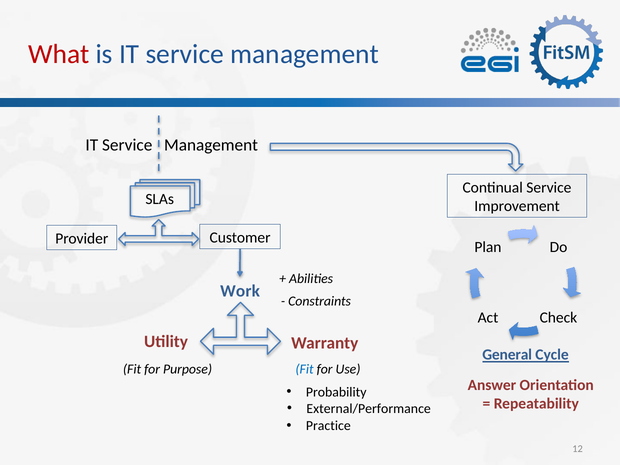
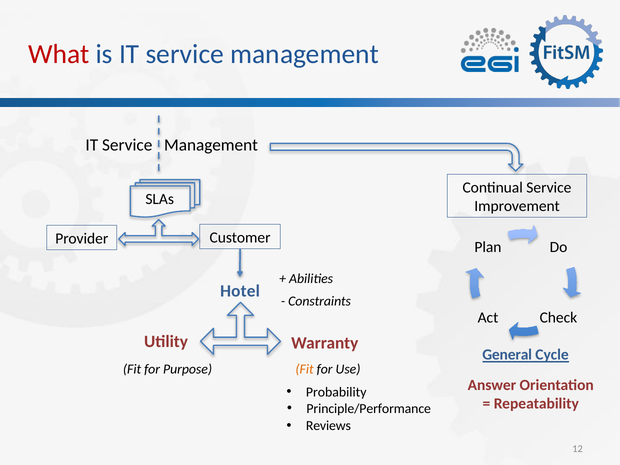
Work: Work -> Hotel (240, 291)
Fit colour: blue -> orange (305, 369)
External/Performance: External/Performance -> Principle/Performance (369, 409)
Practice: Practice -> Reviews (328, 426)
